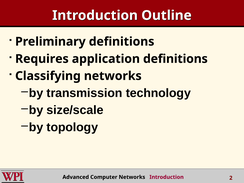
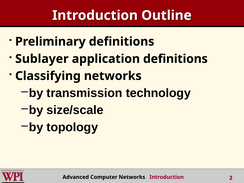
Requires: Requires -> Sublayer (42, 59)
